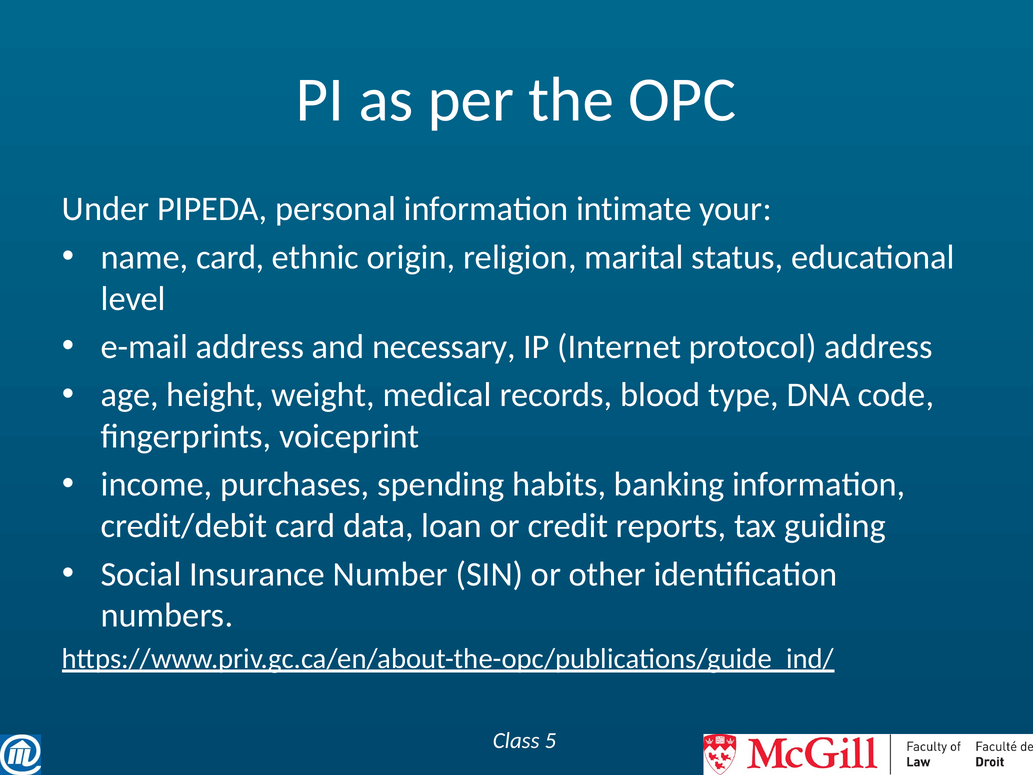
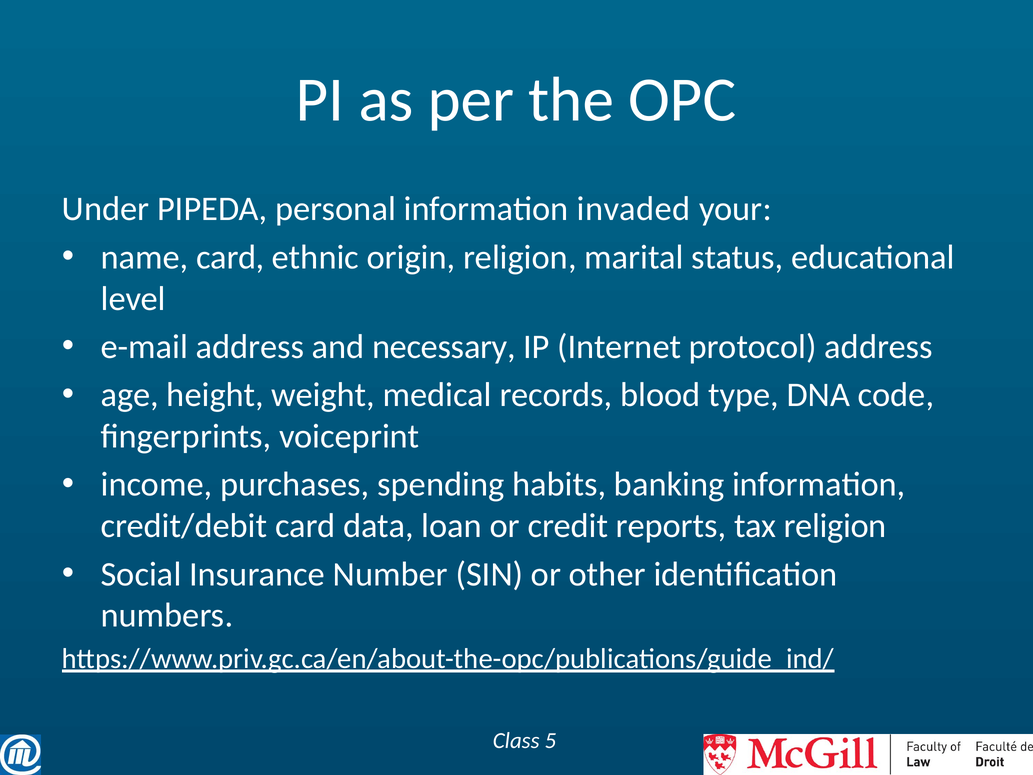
intimate: intimate -> invaded (634, 209)
tax guiding: guiding -> religion (835, 526)
